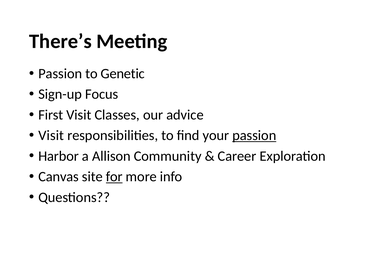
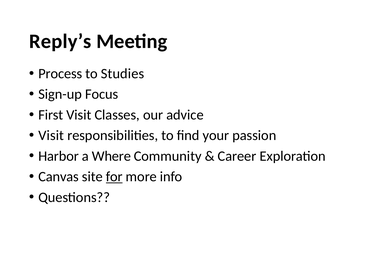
There’s: There’s -> Reply’s (60, 41)
Passion: Passion -> Process (60, 74)
Genetic: Genetic -> Studies (123, 74)
passion underline: present -> none (254, 135)
Allison: Allison -> Where (111, 156)
